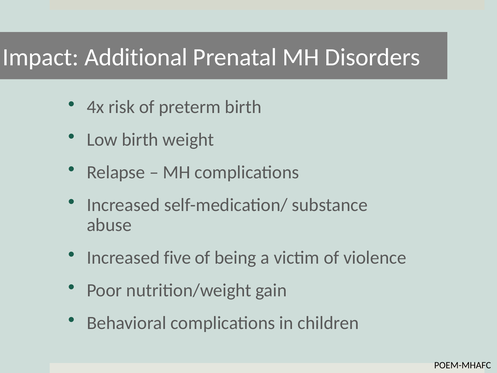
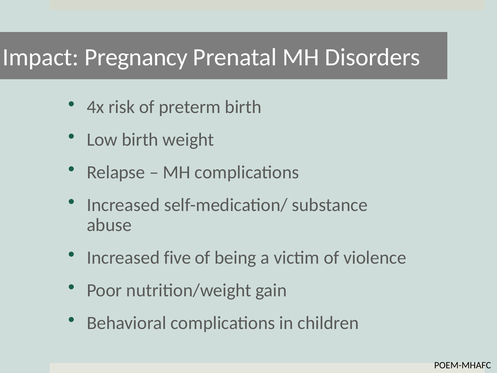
Additional: Additional -> Pregnancy (136, 57)
